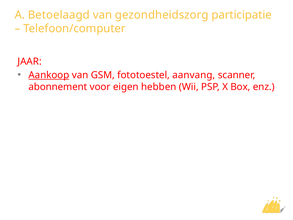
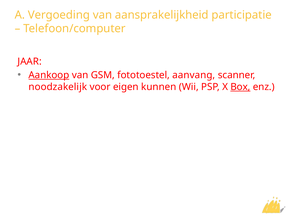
Betoelaagd: Betoelaagd -> Vergoeding (59, 15)
gezondheidszorg: gezondheidszorg -> aansprakelijkheid (162, 15)
abonnement: abonnement -> noodzakelijk (58, 87)
hebben: hebben -> kunnen (159, 87)
Box underline: none -> present (240, 87)
